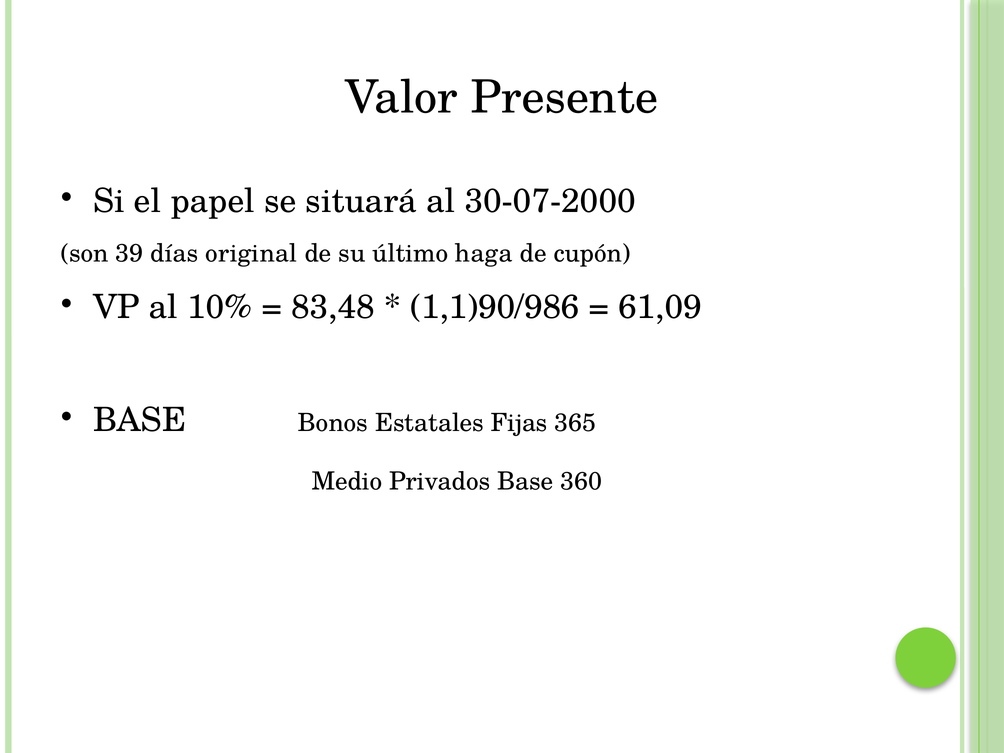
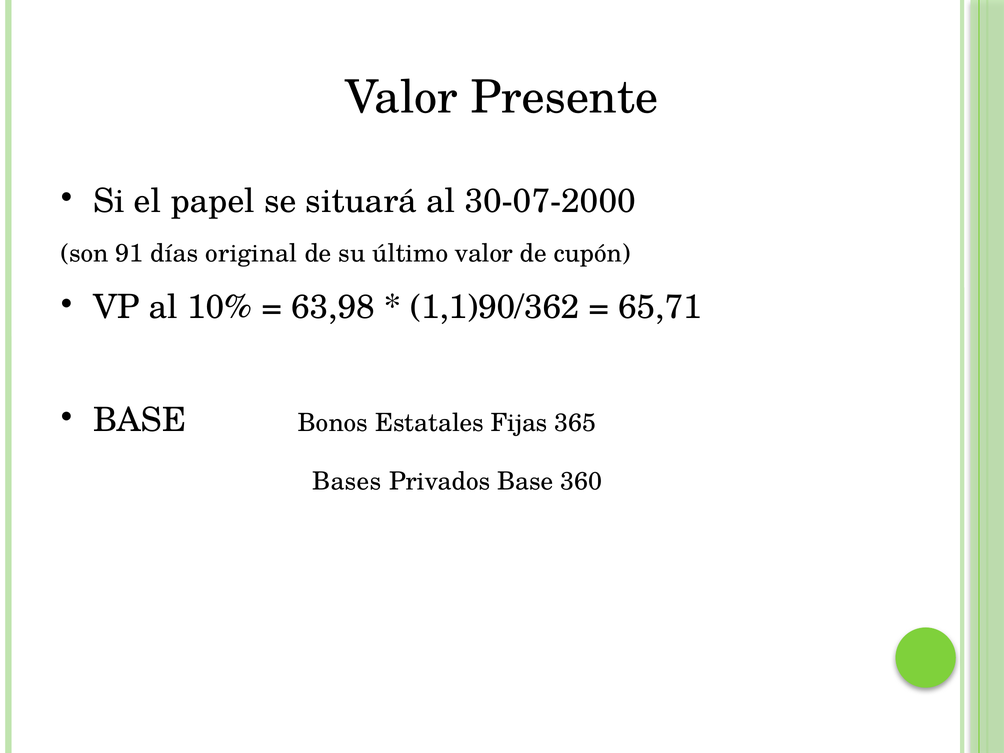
39: 39 -> 91 (129, 254)
último haga: haga -> valor (484, 254)
83,48: 83,48 -> 63,98 (333, 307)
1,1)90/986: 1,1)90/986 -> 1,1)90/362 (495, 307)
61,09: 61,09 -> 65,71 (660, 307)
Medio: Medio -> Bases (347, 481)
